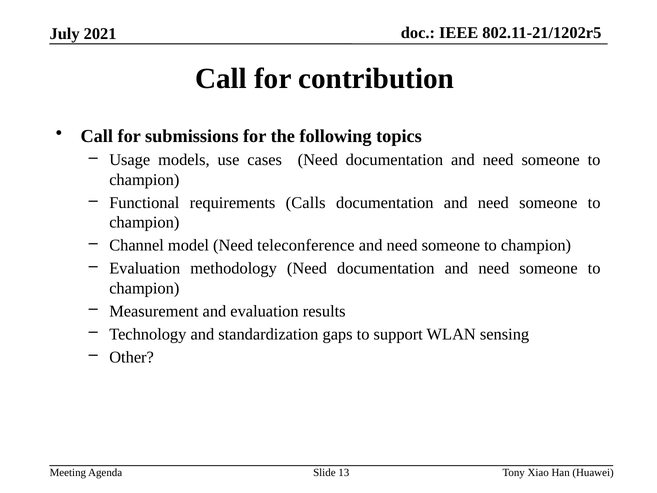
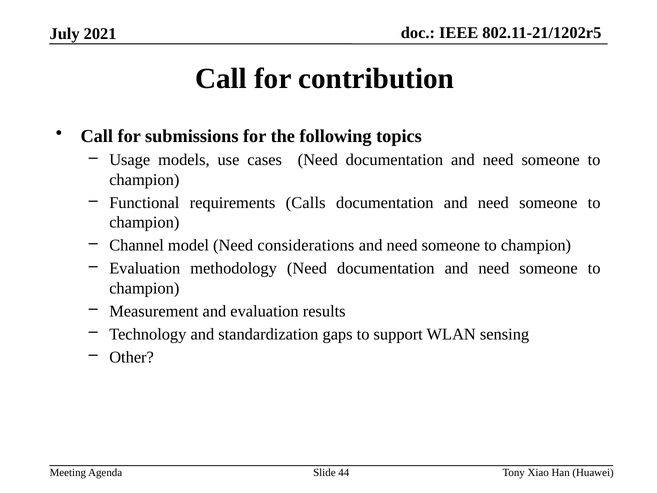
teleconference: teleconference -> considerations (306, 245)
13: 13 -> 44 (344, 473)
